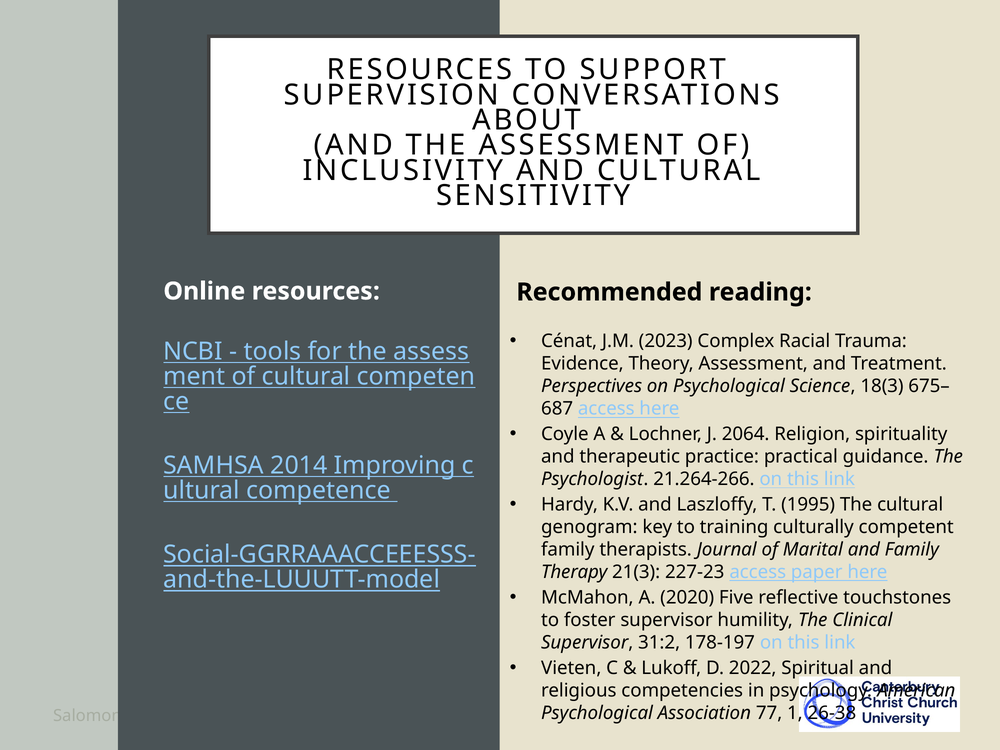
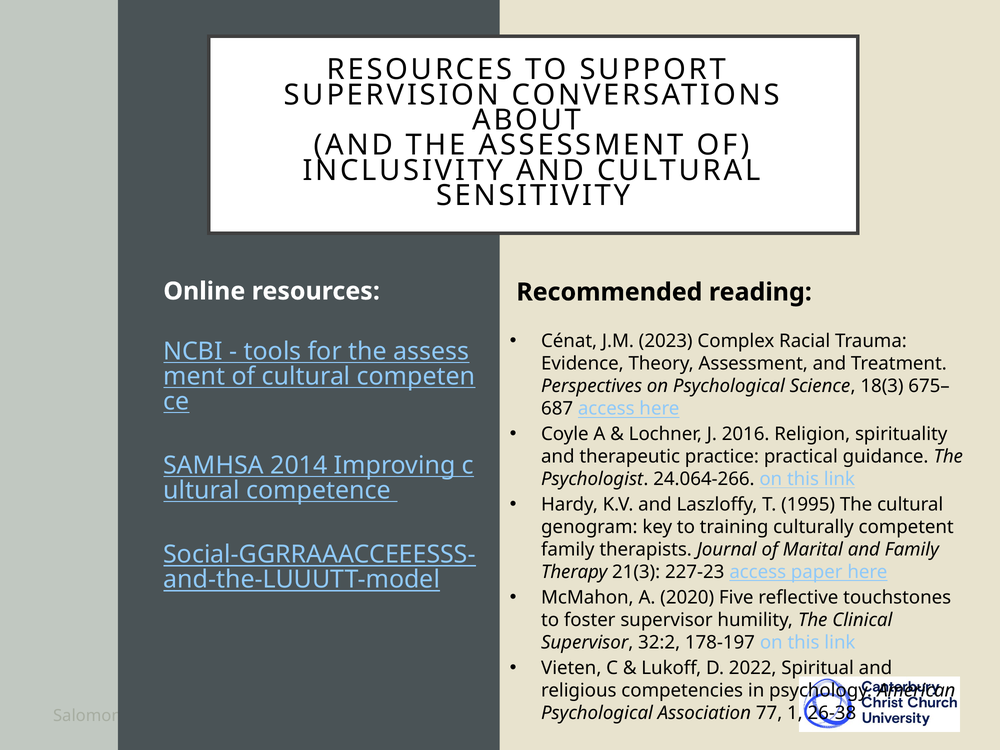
2064: 2064 -> 2016 (746, 434)
21.264-266: 21.264-266 -> 24.064-266 (704, 479)
31:2: 31:2 -> 32:2 (659, 643)
